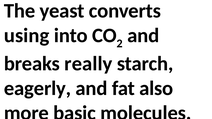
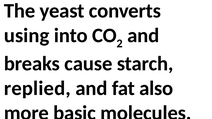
really: really -> cause (88, 64)
eagerly: eagerly -> replied (37, 88)
